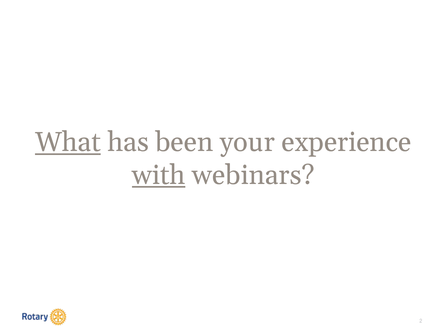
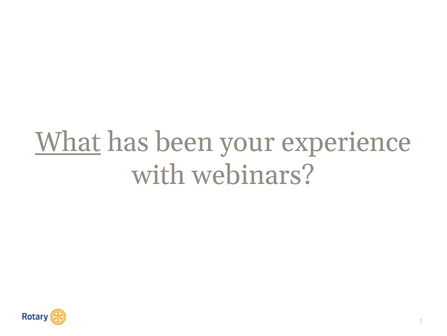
with underline: present -> none (159, 175)
